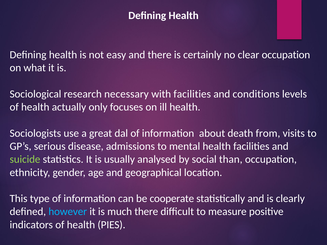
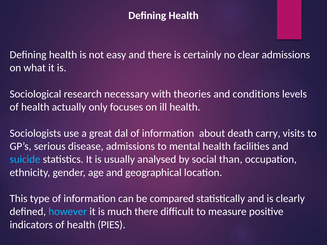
clear occupation: occupation -> admissions (286, 55)
with facilities: facilities -> theories (192, 94)
from: from -> carry (268, 133)
suicide colour: light green -> light blue (25, 160)
cooperate: cooperate -> compared (172, 199)
